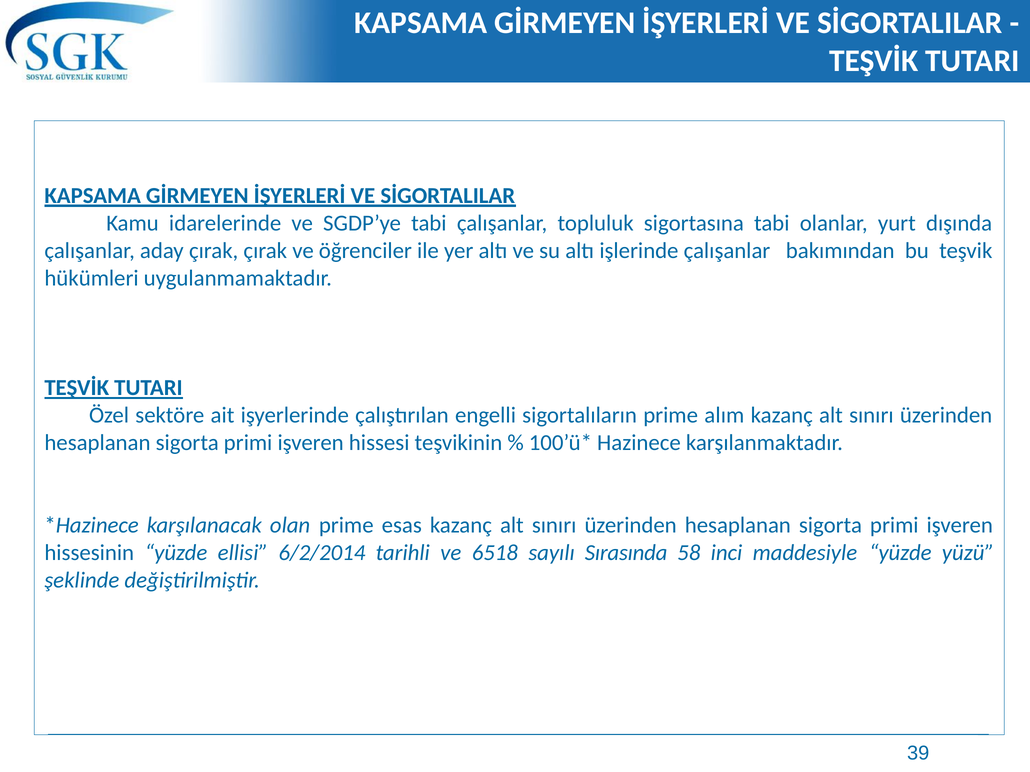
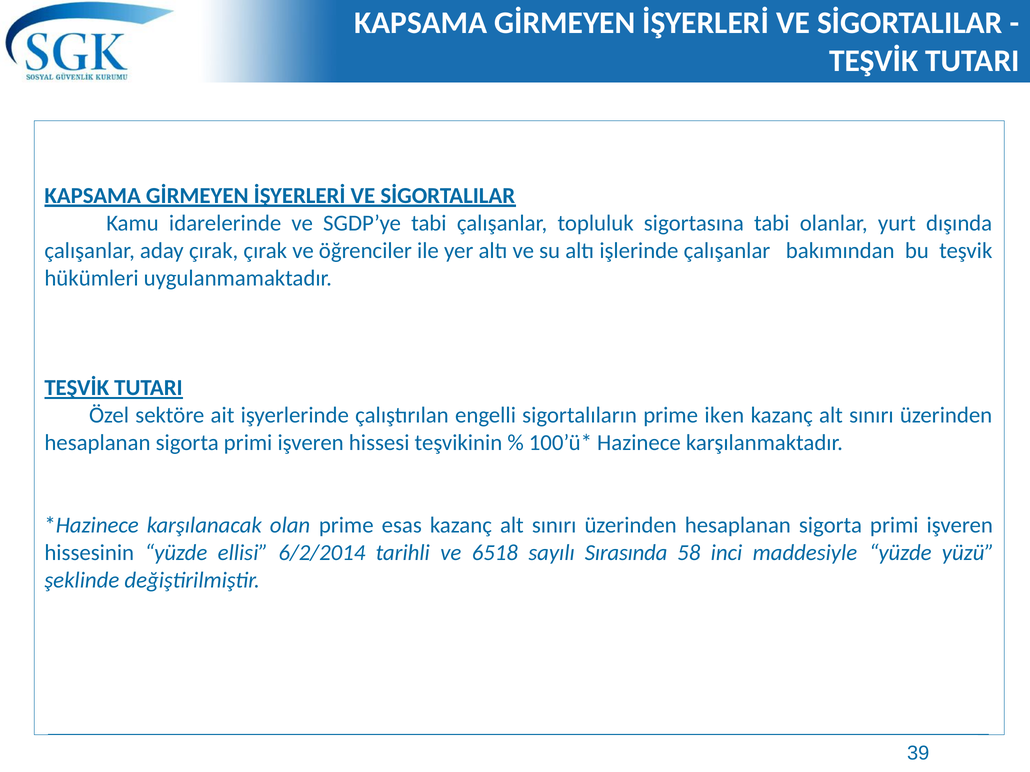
alım: alım -> iken (724, 416)
